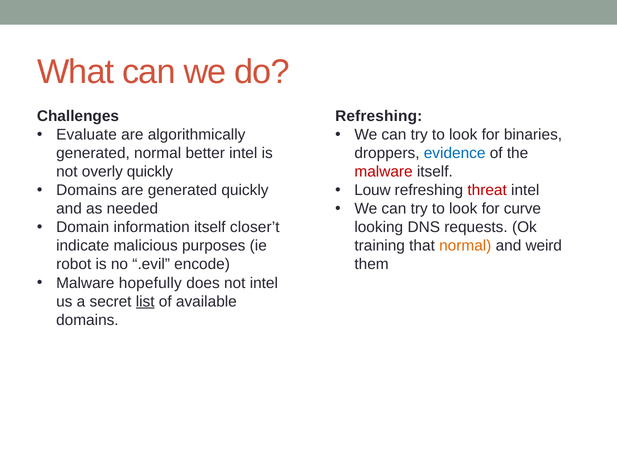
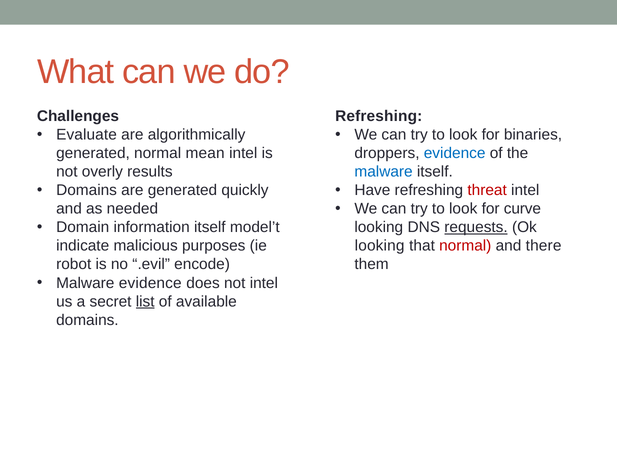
better: better -> mean (205, 153)
overly quickly: quickly -> results (150, 172)
malware colour: red -> blue (384, 172)
Louw: Louw -> Have (372, 190)
closer’t: closer’t -> model’t (255, 227)
requests underline: none -> present (476, 227)
training: training -> looking (380, 246)
normal colour: orange -> red (465, 246)
weird: weird -> there (544, 246)
Malware hopefully: hopefully -> evidence (150, 283)
